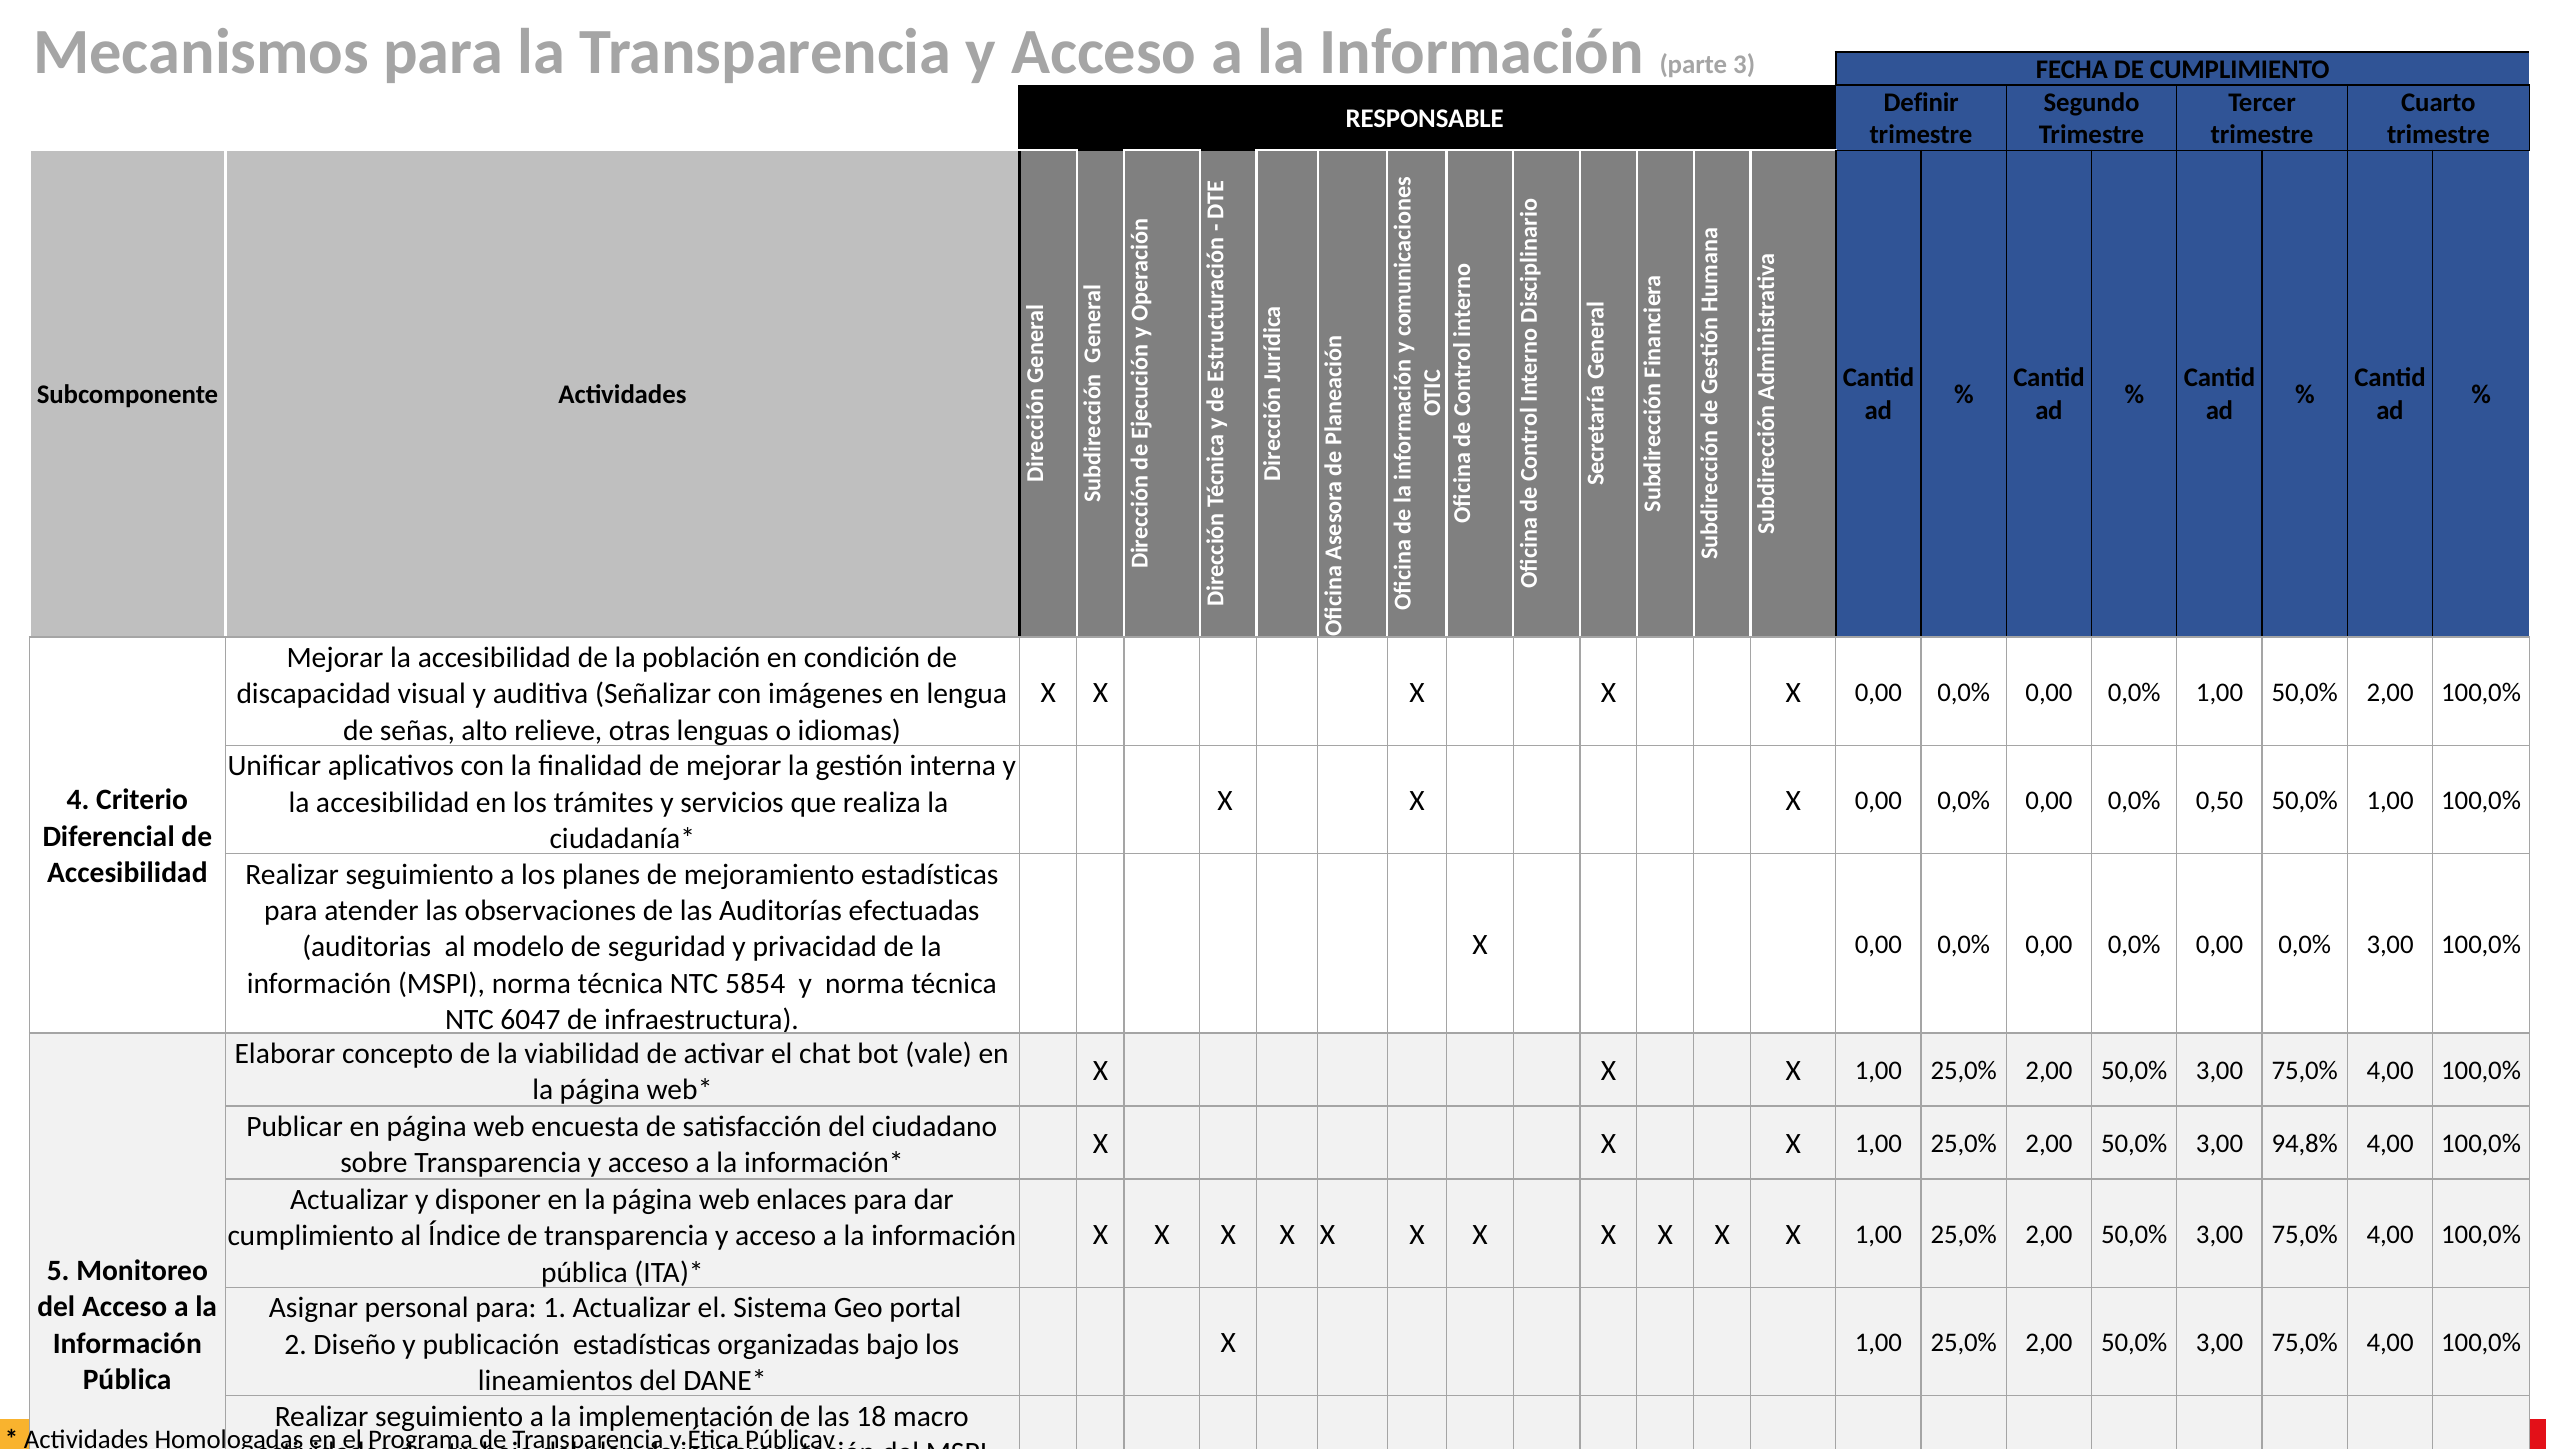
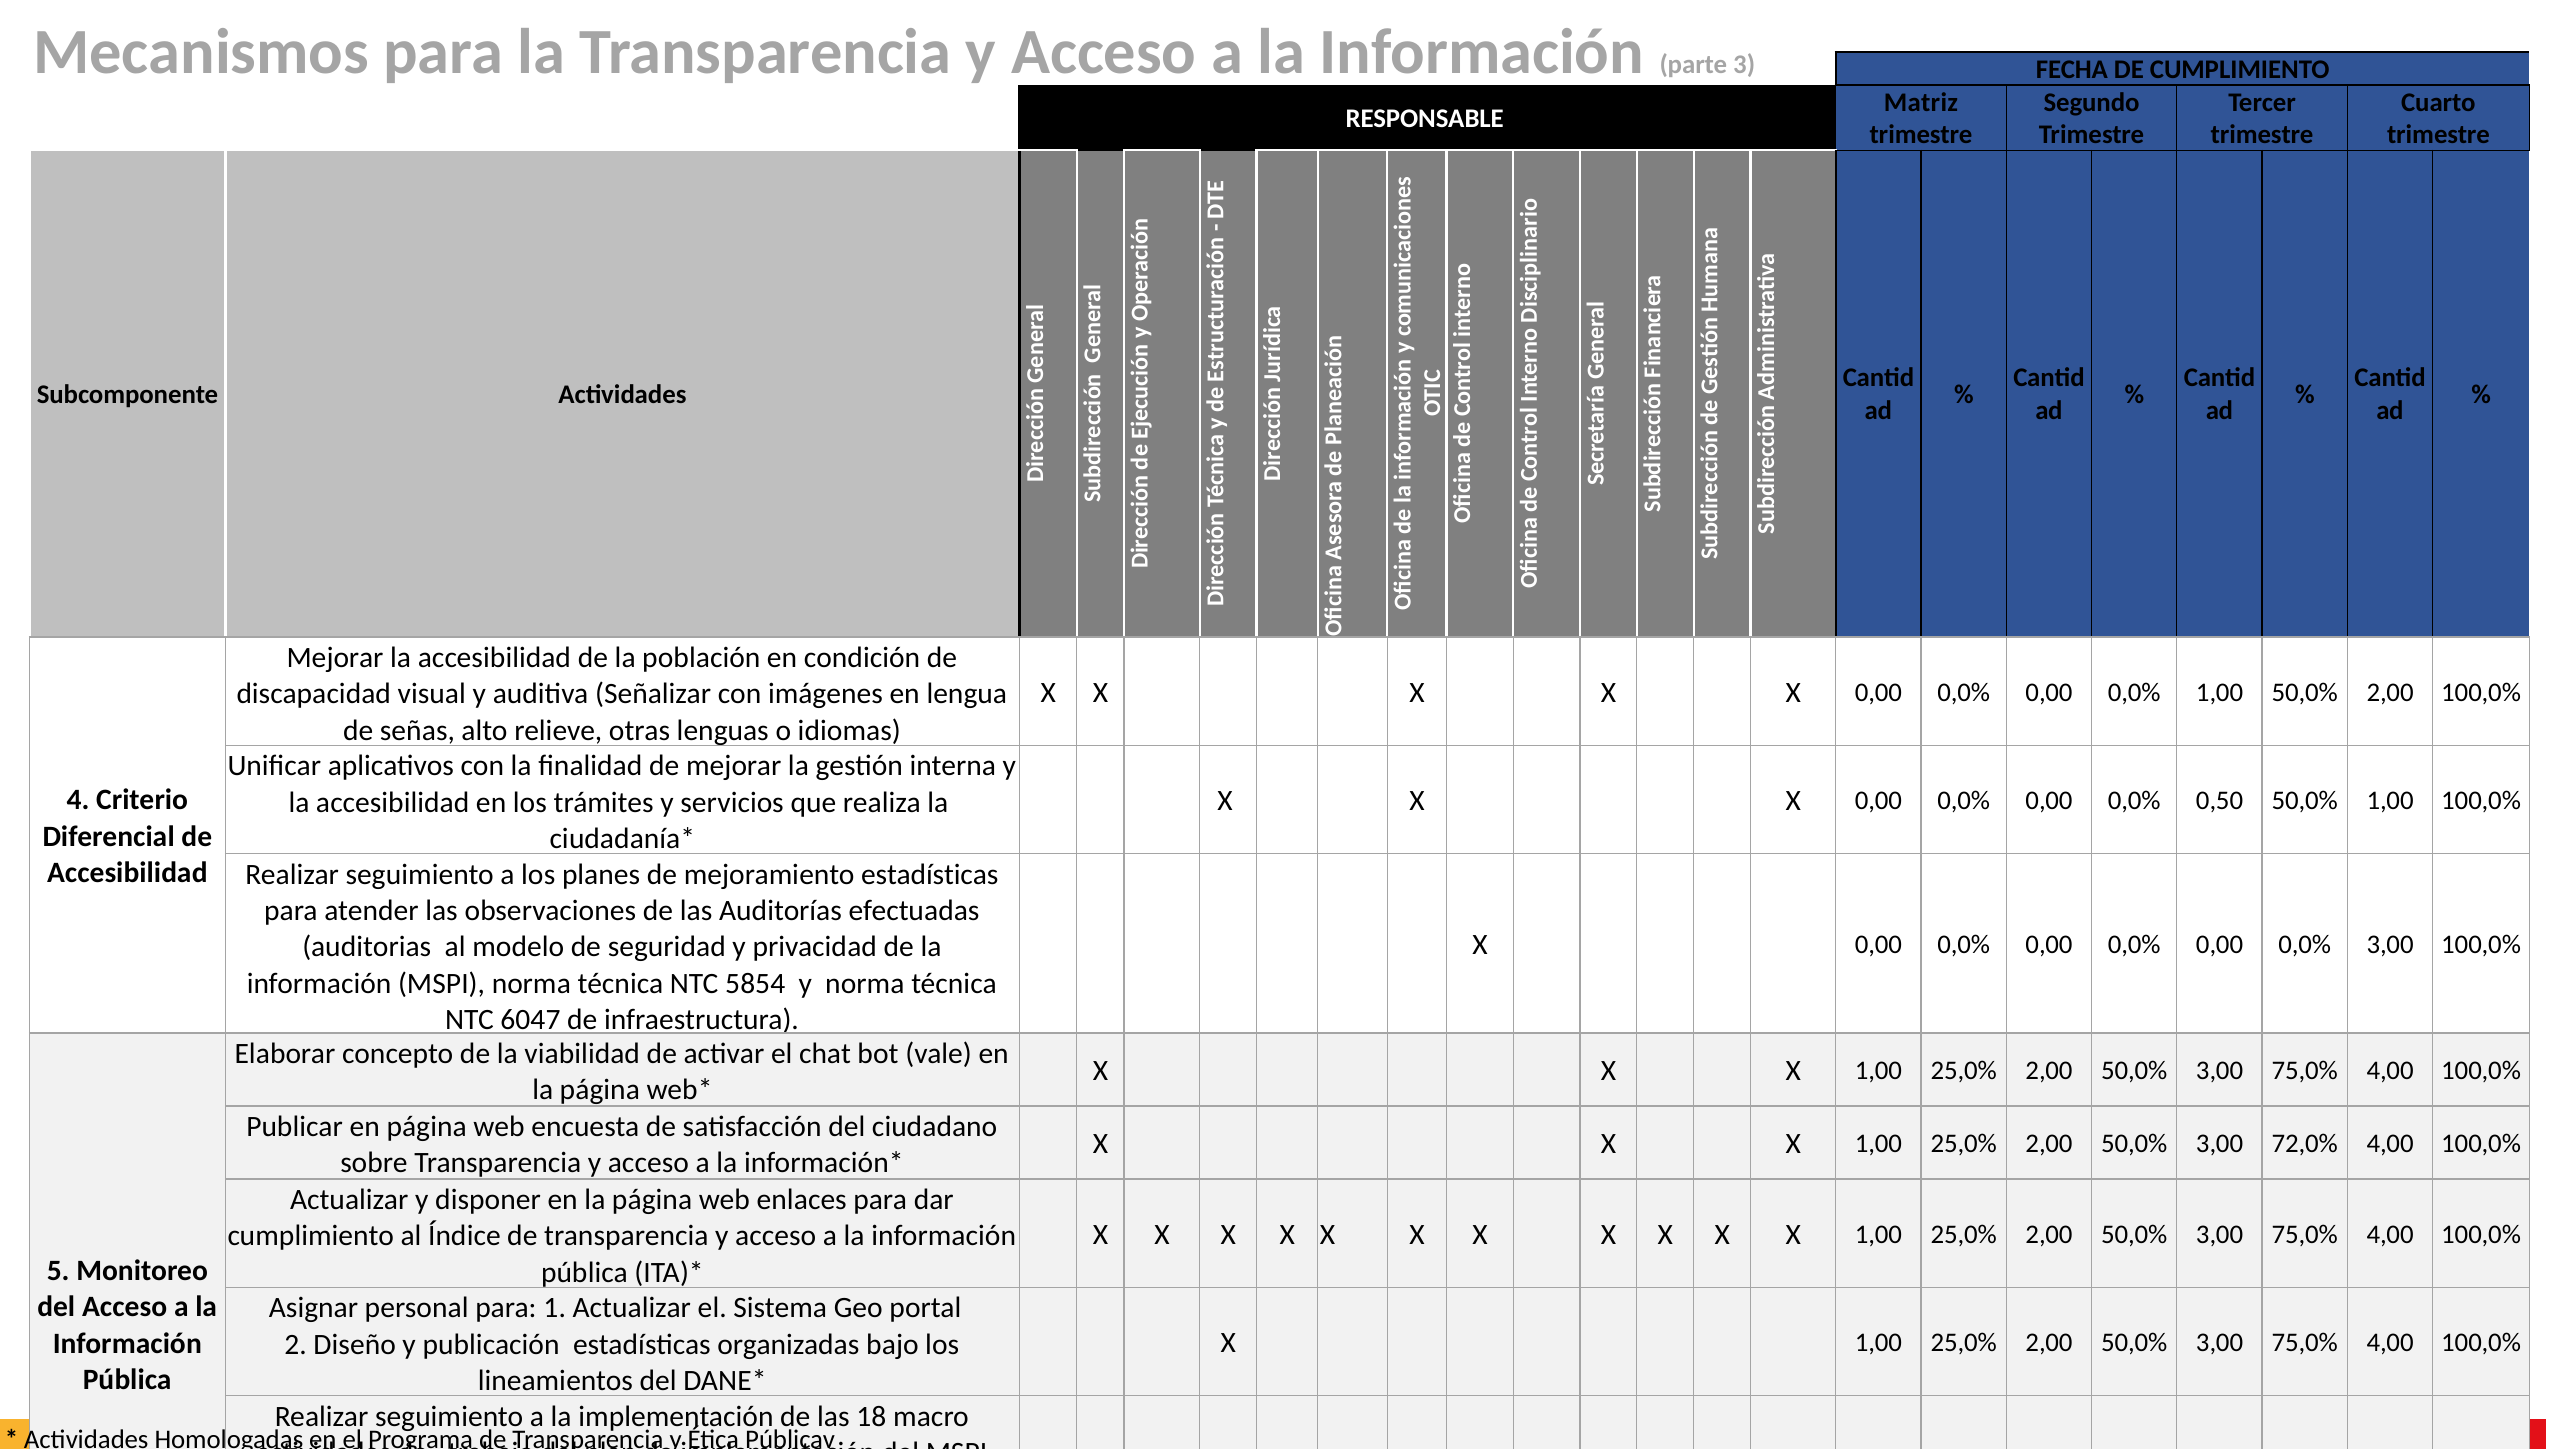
Definir: Definir -> Matriz (1921, 102)
94,8%: 94,8% -> 72,0% (2305, 1144)
